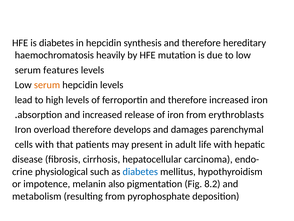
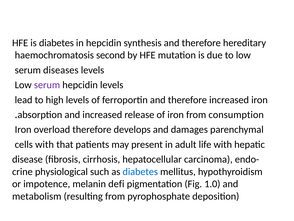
heavily: heavily -> second (111, 55)
features: features -> diseases (61, 70)
serum colour: orange -> purple (47, 85)
erythroblasts: erythroblasts -> consumption (236, 114)
also: also -> defi (116, 184)
8.2: 8.2 -> 1.0 (212, 184)
